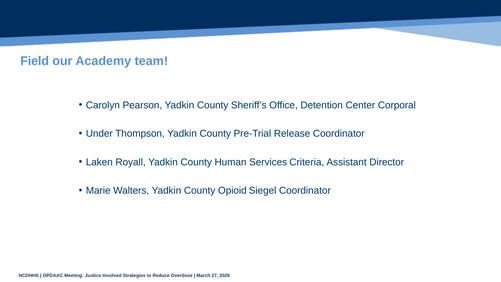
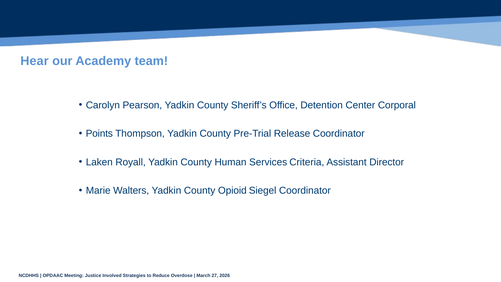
Field: Field -> Hear (35, 61)
Under: Under -> Points (99, 134)
